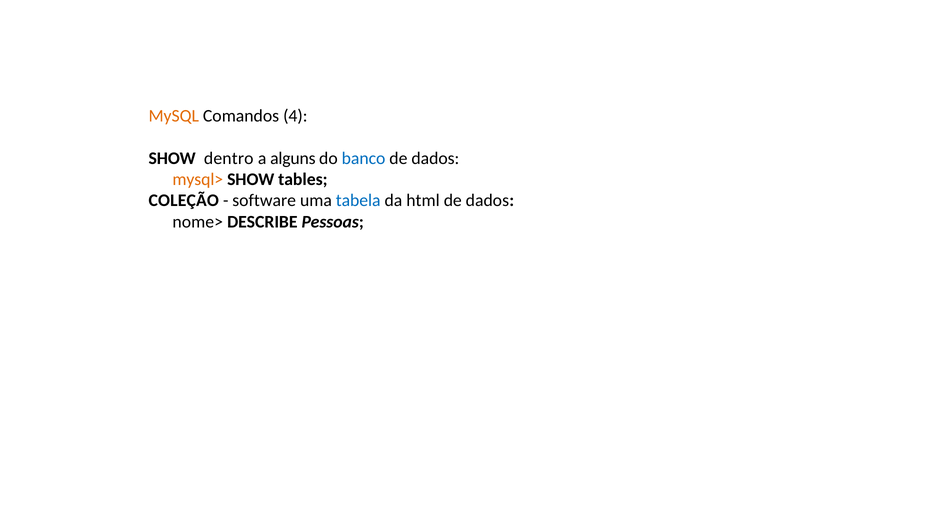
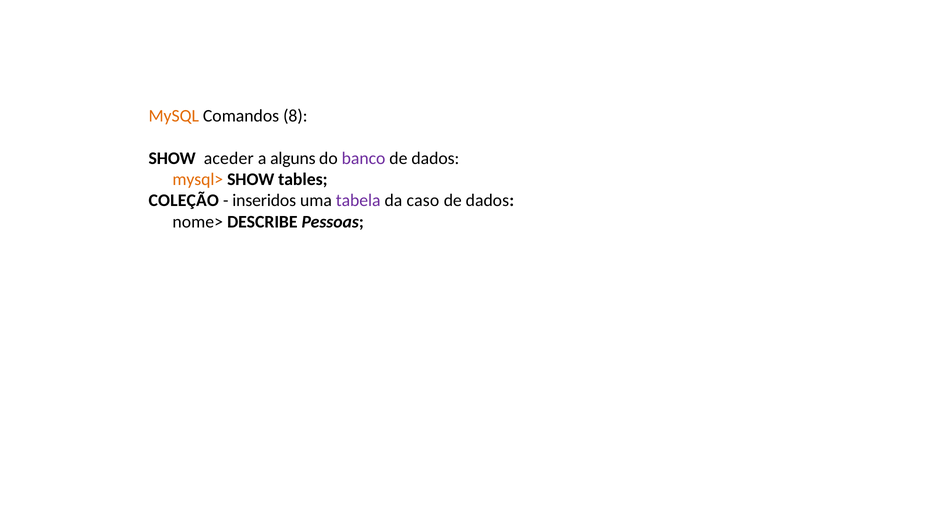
4: 4 -> 8 (295, 116)
dentro: dentro -> aceder (229, 158)
banco colour: blue -> purple (364, 158)
software: software -> inseridos (264, 200)
tabela colour: blue -> purple (358, 200)
html: html -> caso (423, 200)
